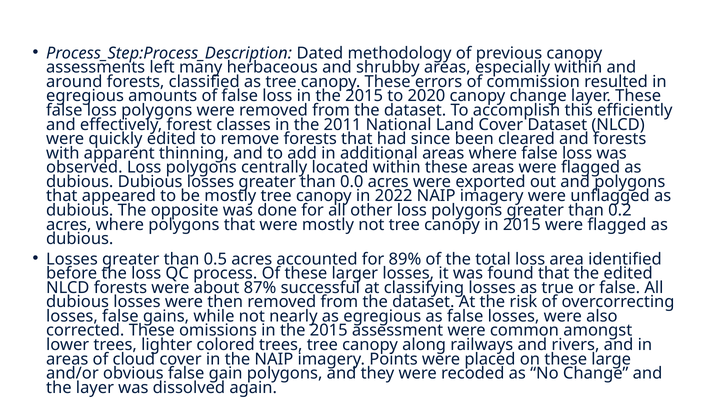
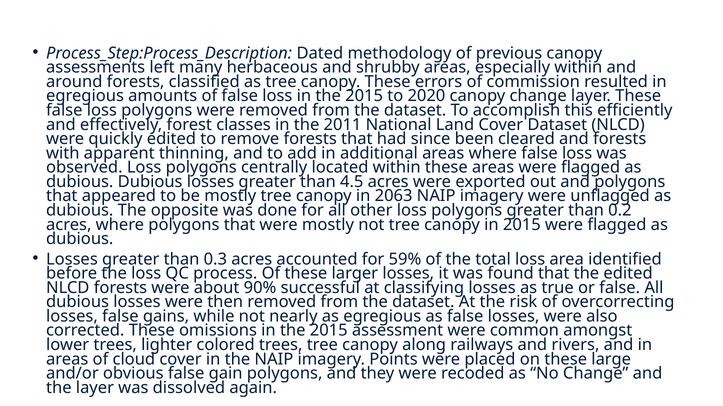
0.0: 0.0 -> 4.5 (352, 182)
2022: 2022 -> 2063 (394, 196)
0.5: 0.5 -> 0.3 (215, 260)
89%: 89% -> 59% (405, 260)
87%: 87% -> 90% (260, 288)
